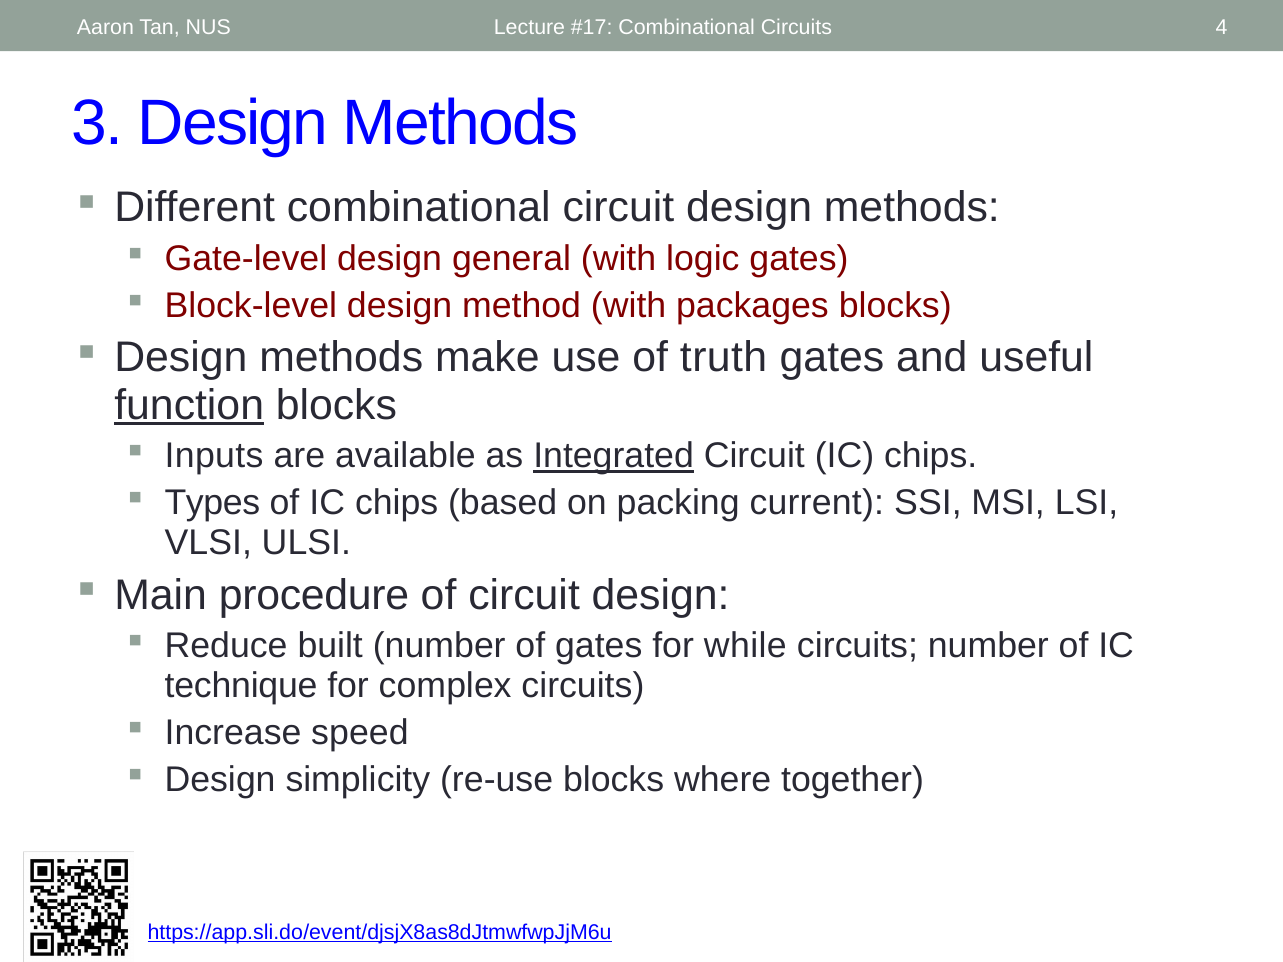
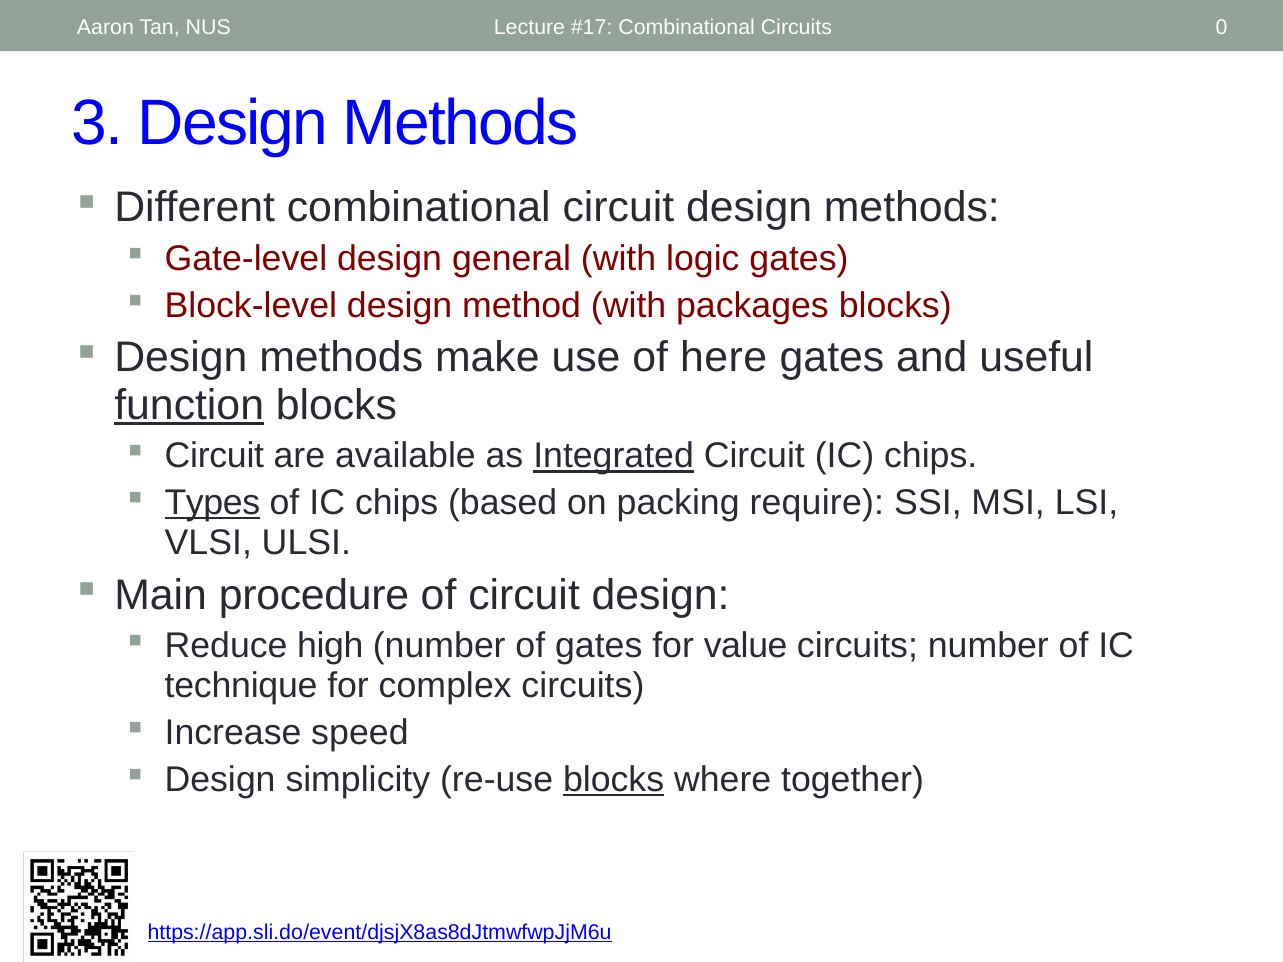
4: 4 -> 0 (1222, 27)
truth: truth -> here (724, 358)
Inputs: Inputs -> Circuit (214, 456)
Types underline: none -> present (212, 503)
current: current -> require (817, 503)
built: built -> high (330, 646)
while: while -> value (746, 646)
blocks underline: none -> present (614, 779)
